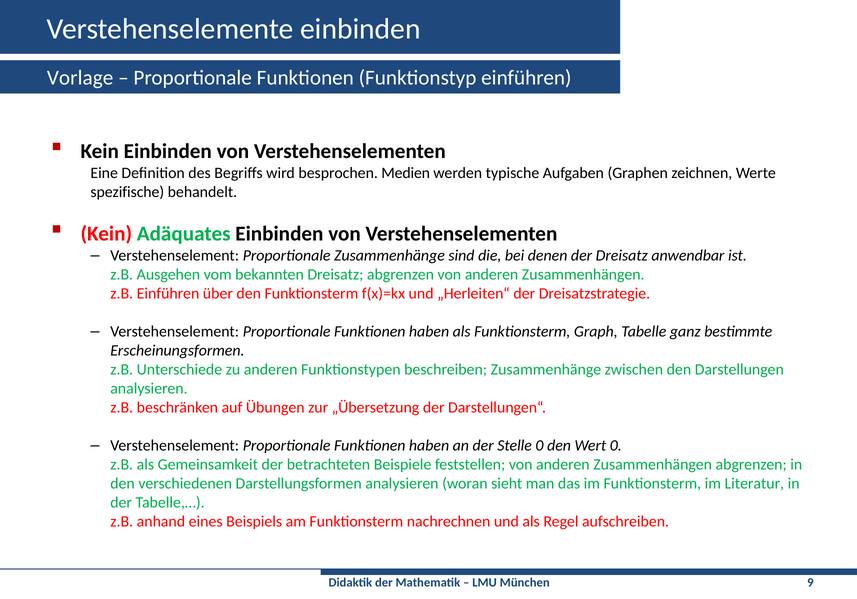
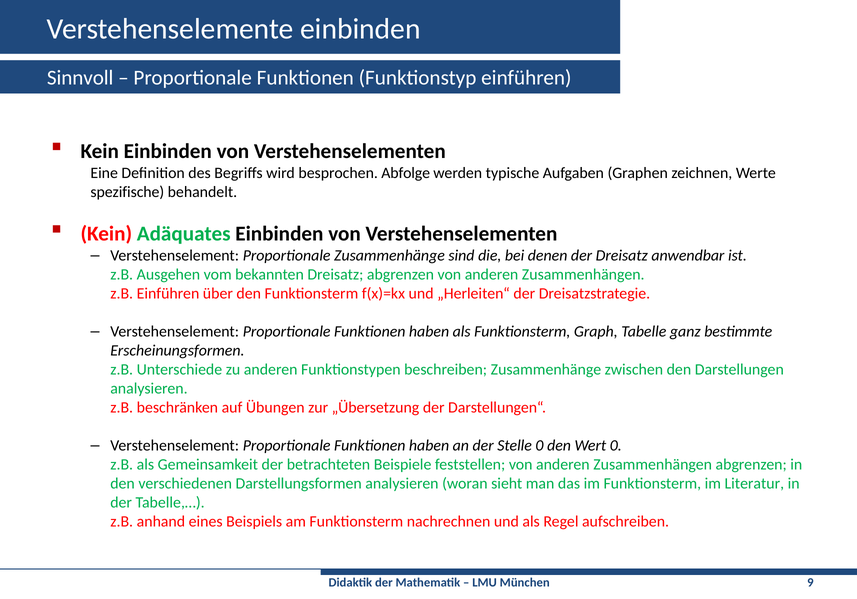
Vorlage: Vorlage -> Sinnvoll (80, 78)
Medien: Medien -> Abfolge (406, 173)
